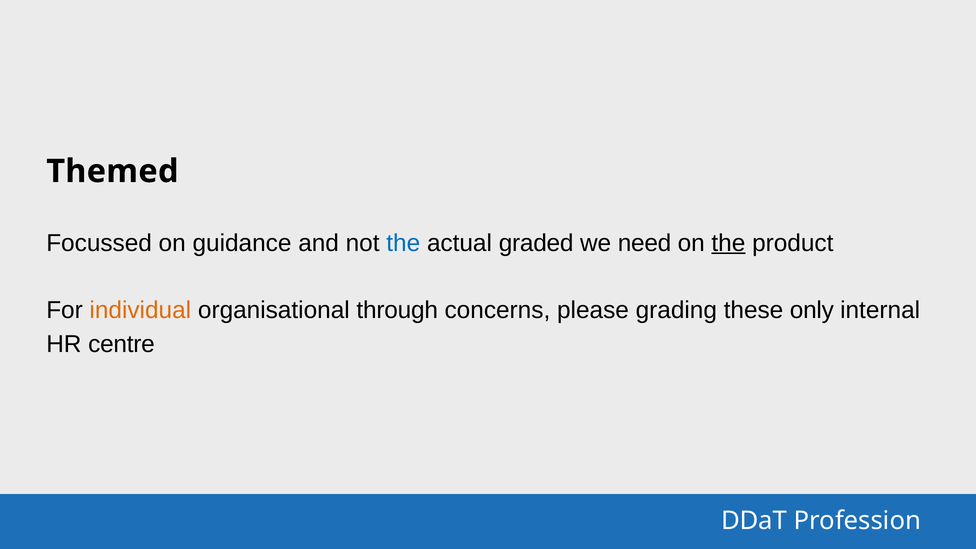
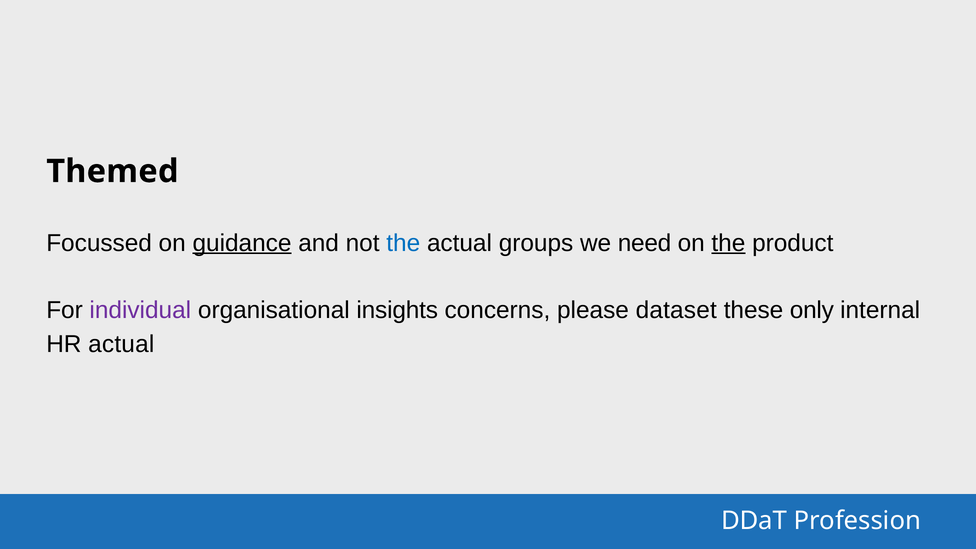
guidance underline: none -> present (242, 243)
graded: graded -> groups (536, 243)
individual colour: orange -> purple (140, 310)
through: through -> insights (397, 310)
grading: grading -> dataset (676, 310)
HR centre: centre -> actual (121, 344)
